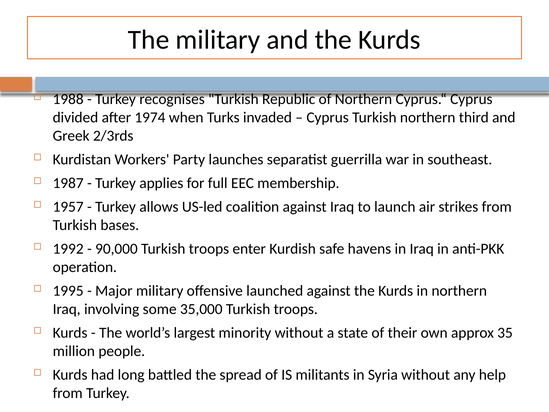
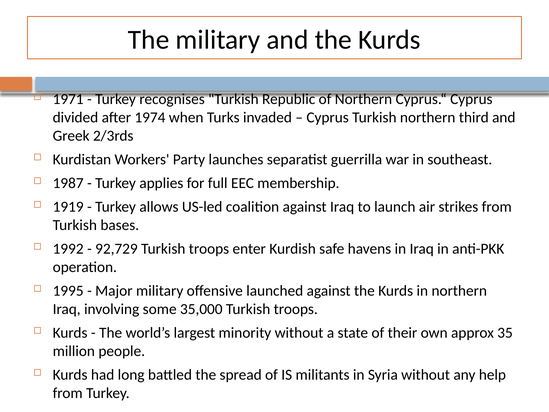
1988: 1988 -> 1971 (68, 99)
1957: 1957 -> 1919 (68, 207)
90,000: 90,000 -> 92,729 (116, 249)
